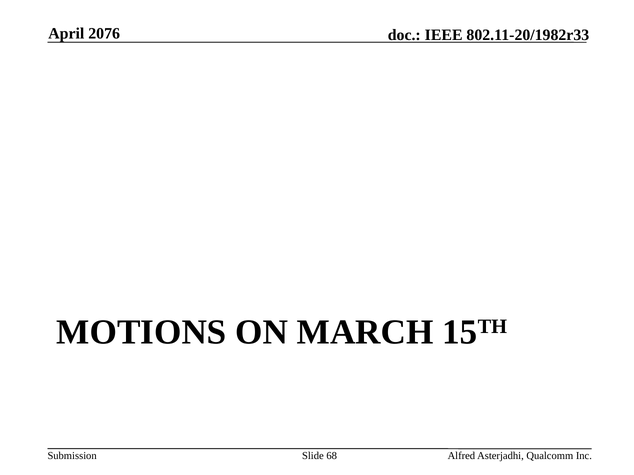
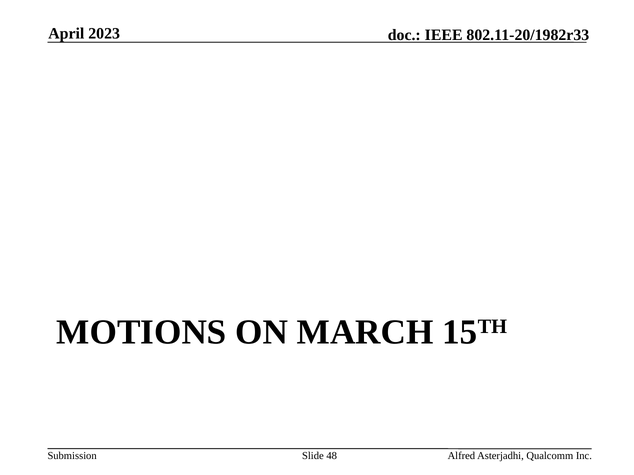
2076: 2076 -> 2023 (104, 34)
68: 68 -> 48 (332, 456)
